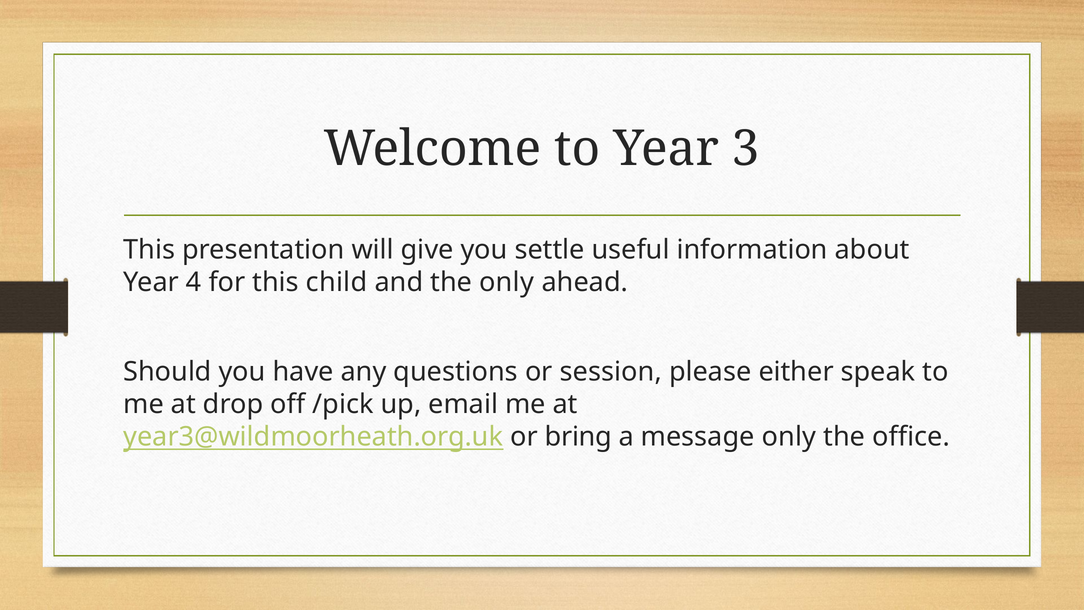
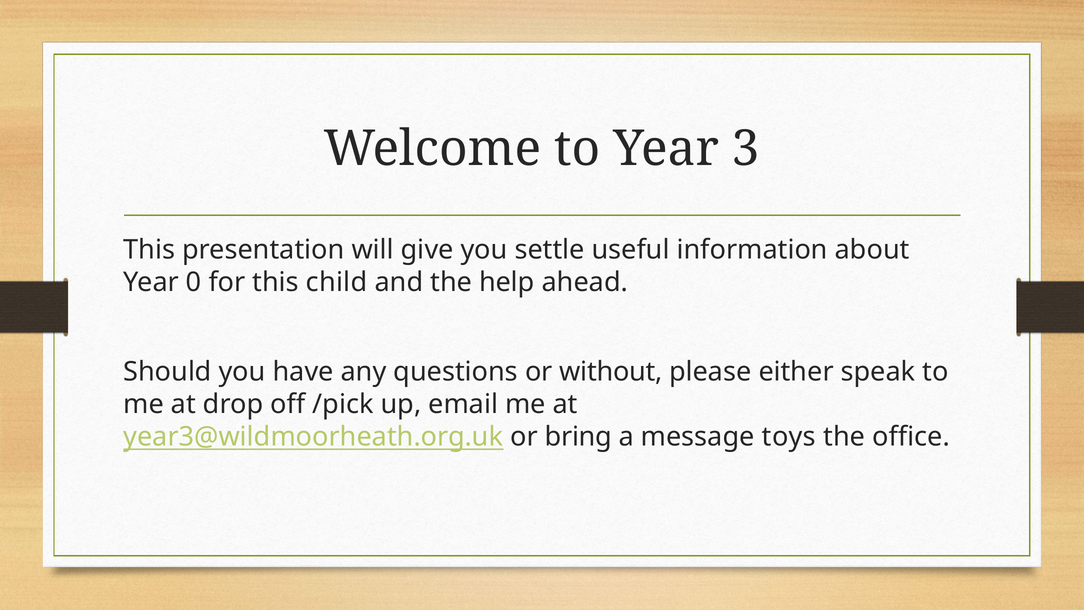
4: 4 -> 0 (194, 282)
the only: only -> help (507, 282)
session: session -> without (611, 372)
message only: only -> toys (789, 437)
